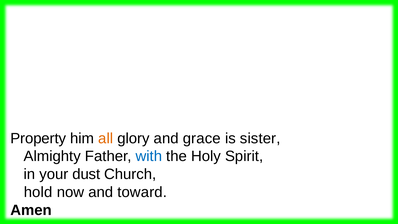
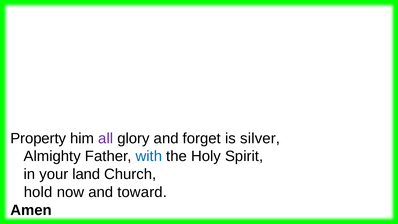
all colour: orange -> purple (106, 138)
grace: grace -> forget (202, 138)
sister: sister -> silver (260, 138)
dust: dust -> land (86, 174)
